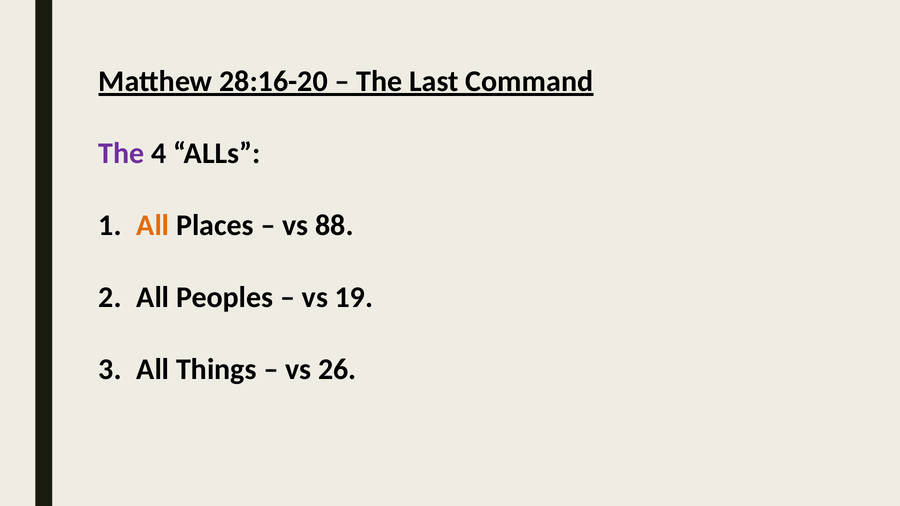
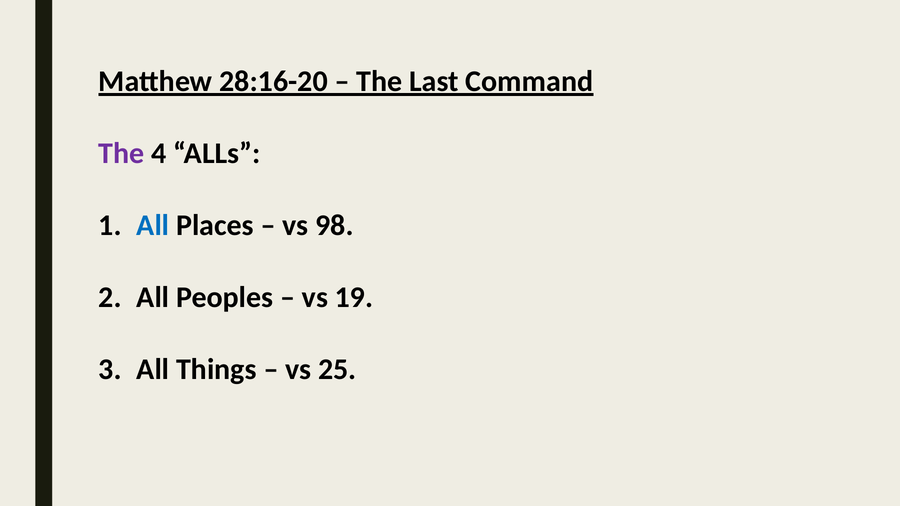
All colour: orange -> blue (153, 226)
88: 88 -> 98 (334, 226)
26: 26 -> 25 (337, 370)
